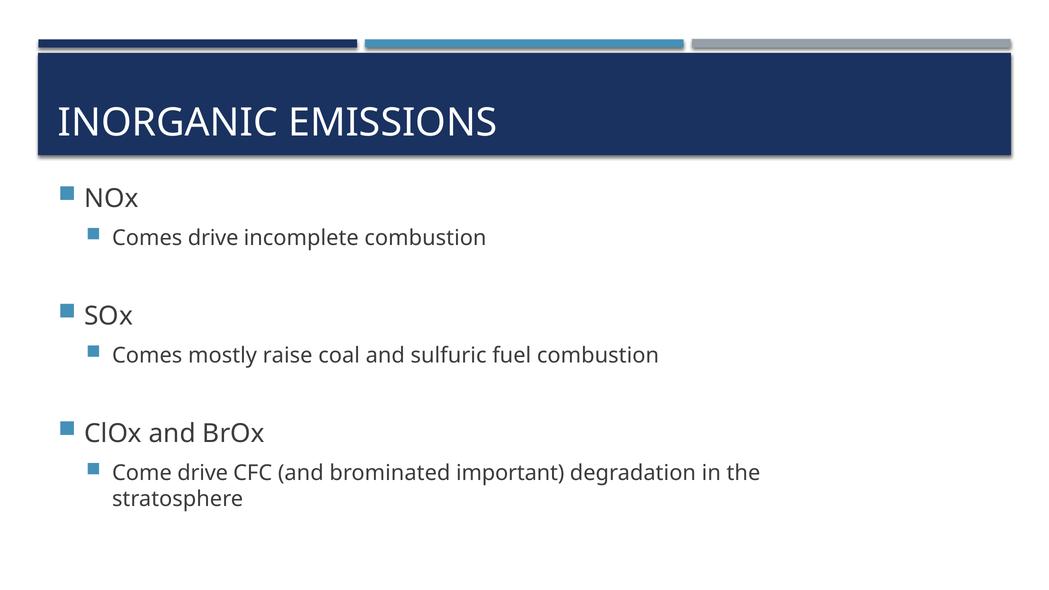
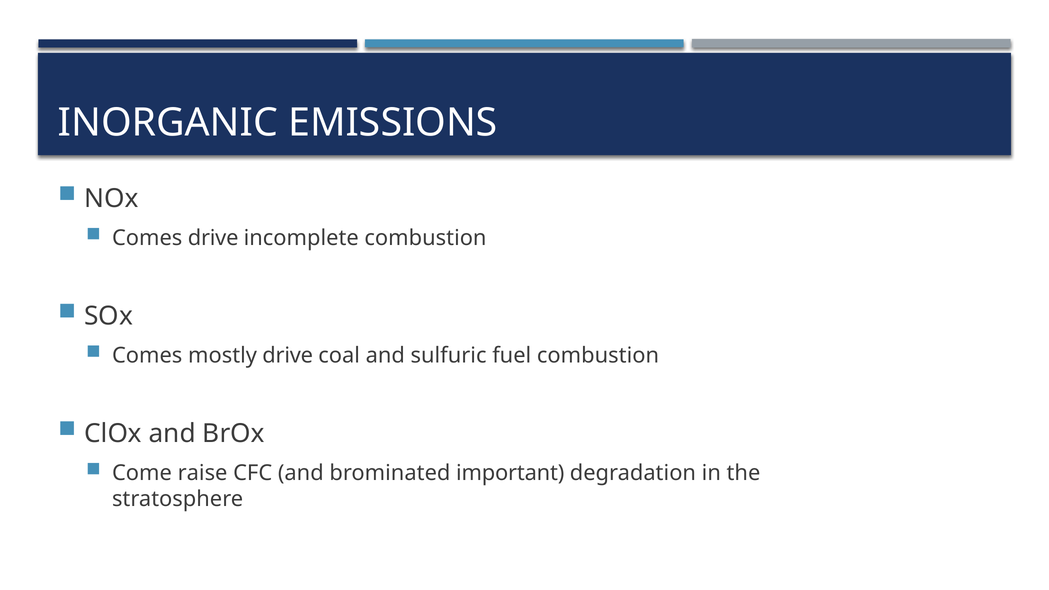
mostly raise: raise -> drive (288, 355)
Come drive: drive -> raise (203, 473)
